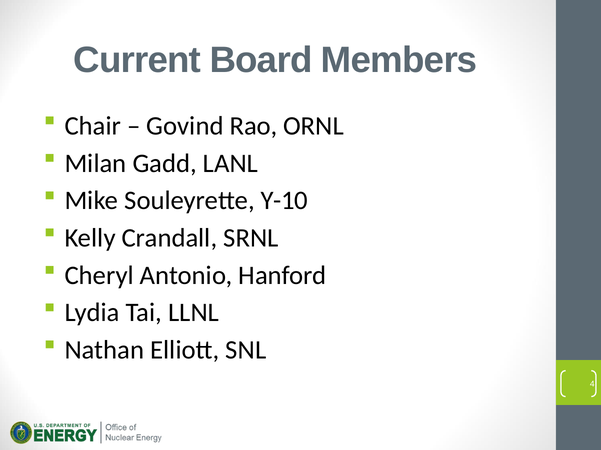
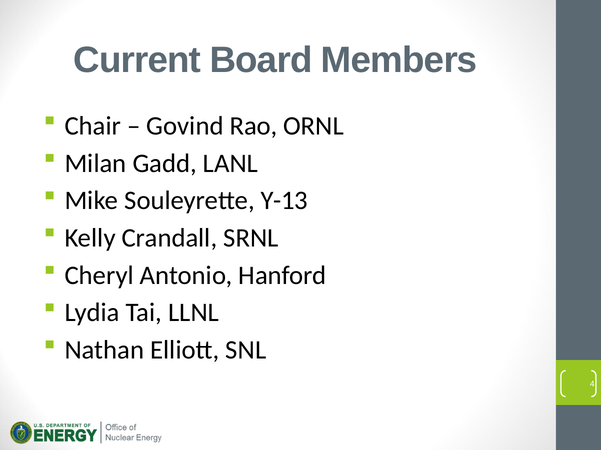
Y-10: Y-10 -> Y-13 (284, 201)
